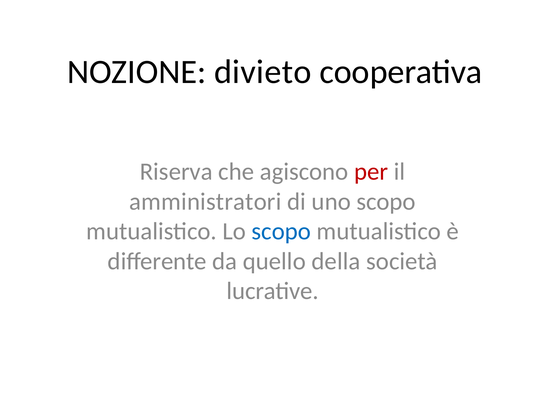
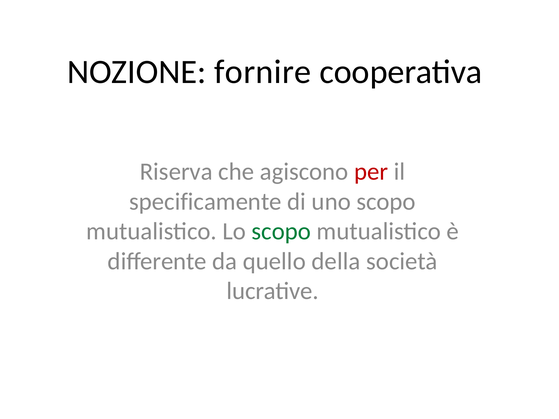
divieto: divieto -> fornire (263, 72)
amministratori: amministratori -> specificamente (205, 202)
scopo colour: blue -> green (281, 231)
